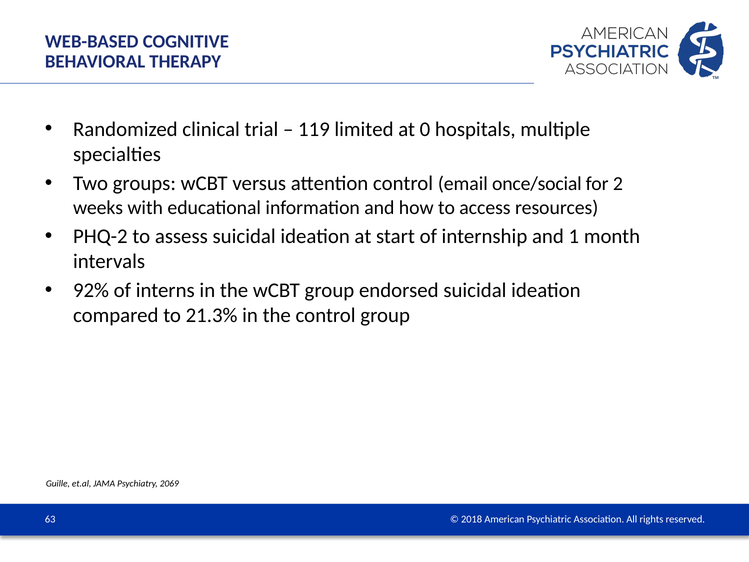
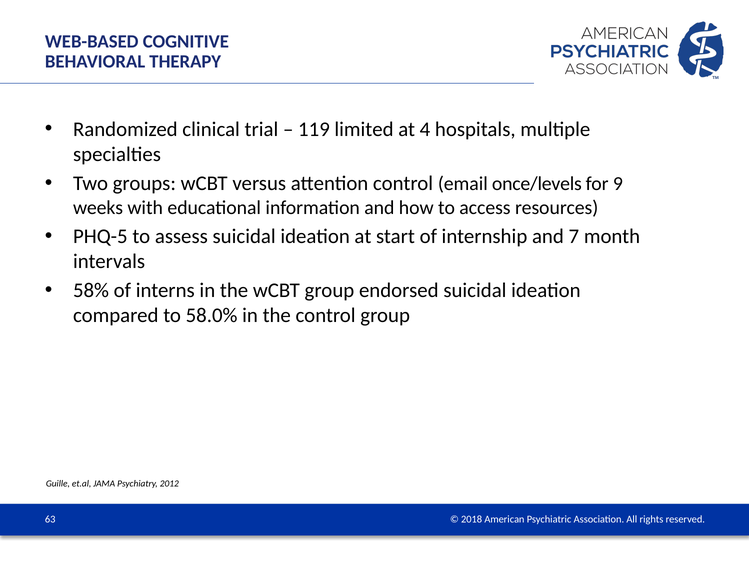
0: 0 -> 4 (425, 129)
once/social: once/social -> once/levels (537, 184)
2: 2 -> 9 (618, 184)
PHQ-2: PHQ-2 -> PHQ-5 (100, 236)
1: 1 -> 7 (574, 236)
92%: 92% -> 58% (91, 290)
21.3%: 21.3% -> 58.0% (212, 315)
2069: 2069 -> 2012 (169, 483)
